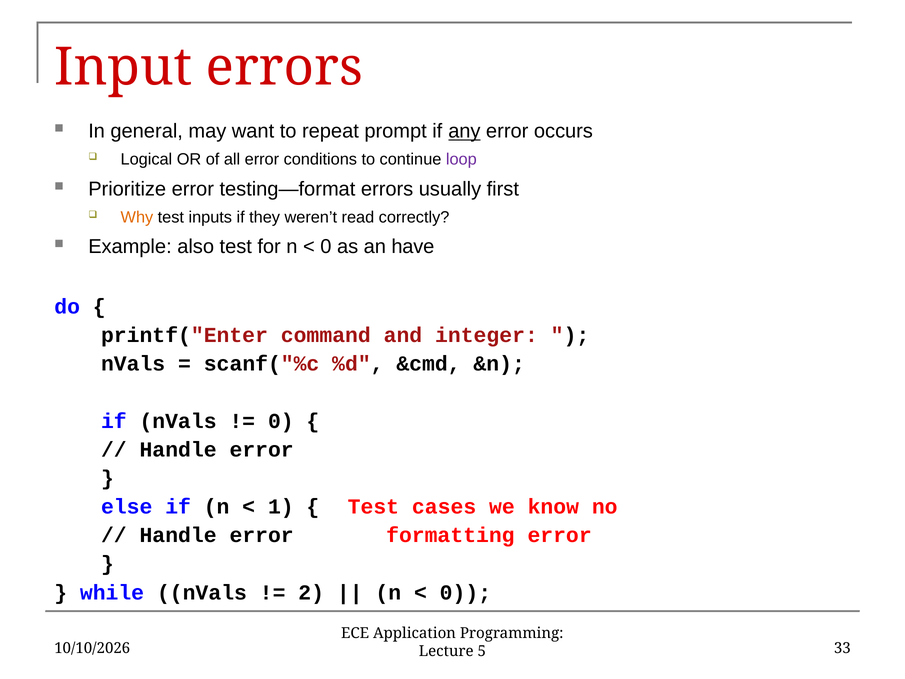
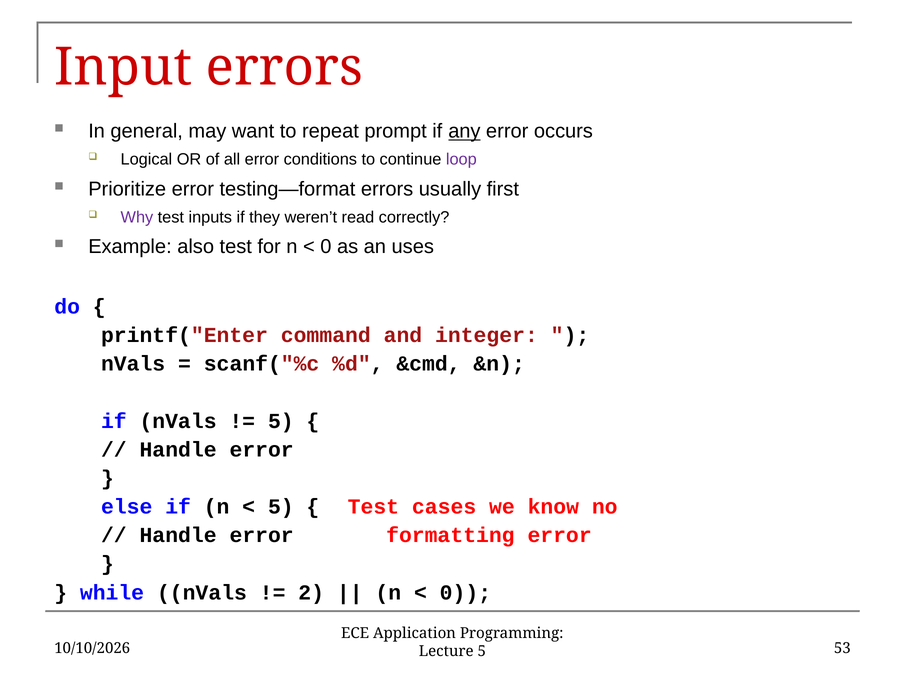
Why colour: orange -> purple (137, 217)
have: have -> uses (413, 247)
0: 0 -> 5 (281, 421)
1: 1 -> 5 (281, 507)
33: 33 -> 53 (842, 648)
